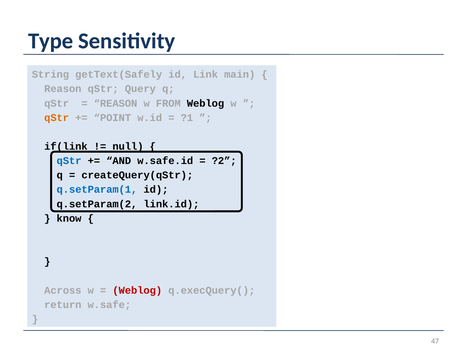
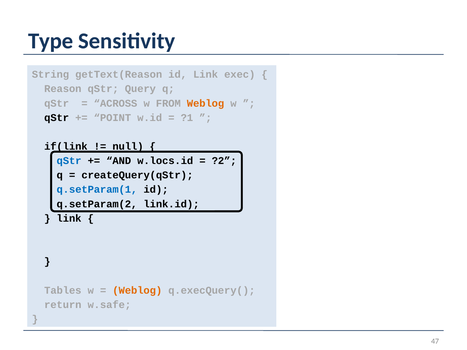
getText(Safely: getText(Safely -> getText(Reason (119, 75)
main: main -> exec (240, 75)
REASON: REASON -> ACROSS (116, 103)
Weblog colour: black -> orange (206, 103)
qStr colour: orange -> black (57, 118)
w.safe.id: w.safe.id -> w.locs.id (165, 161)
know: know -> link (69, 218)
Across: Across -> Tables (63, 290)
Weblog colour: red -> orange (137, 290)
